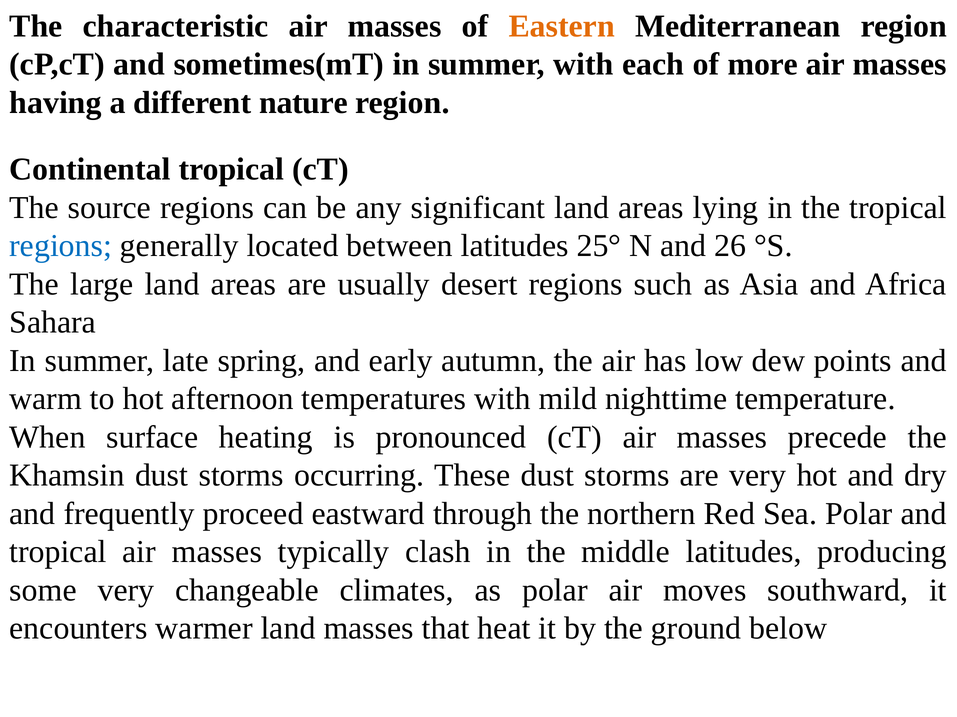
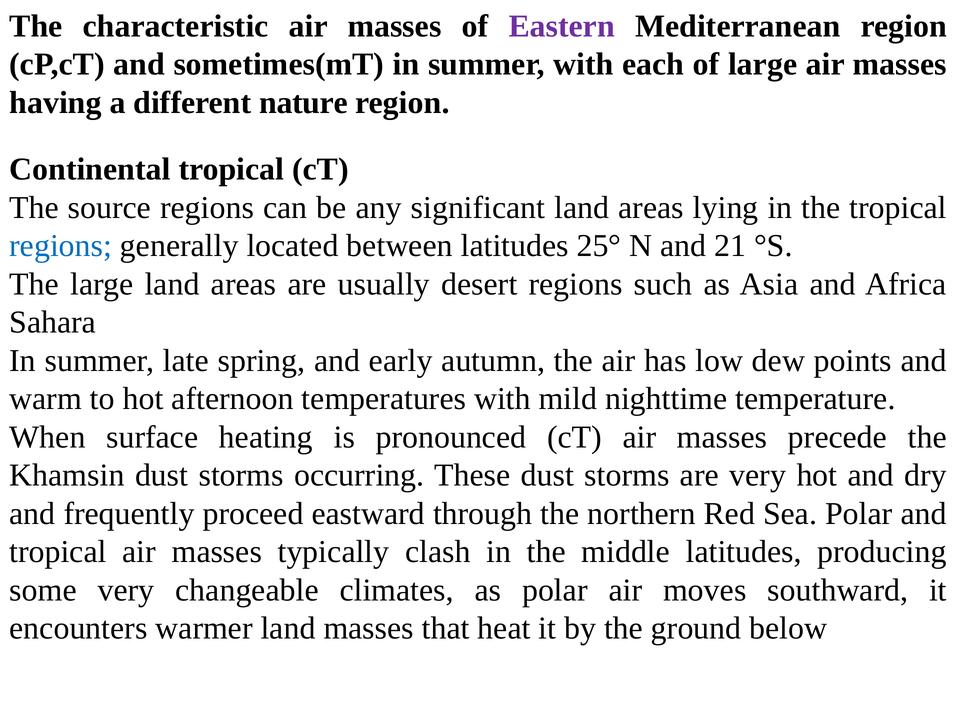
Eastern colour: orange -> purple (562, 26)
of more: more -> large (763, 64)
26: 26 -> 21 (730, 246)
